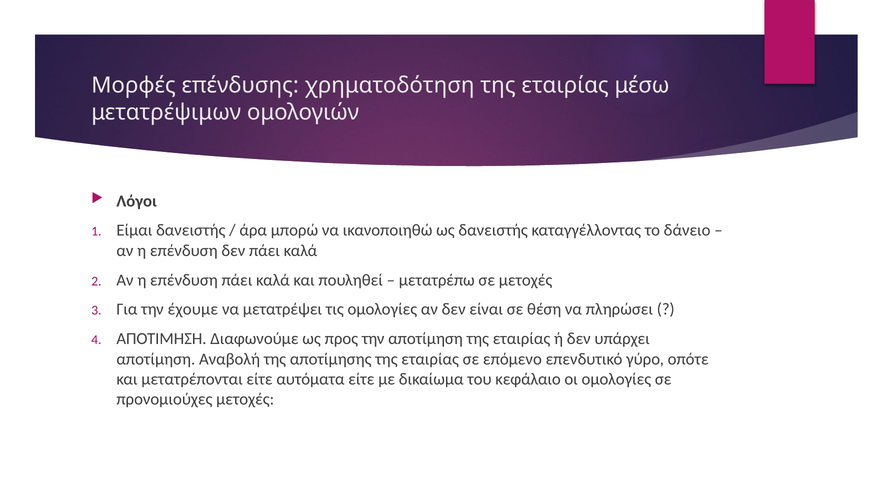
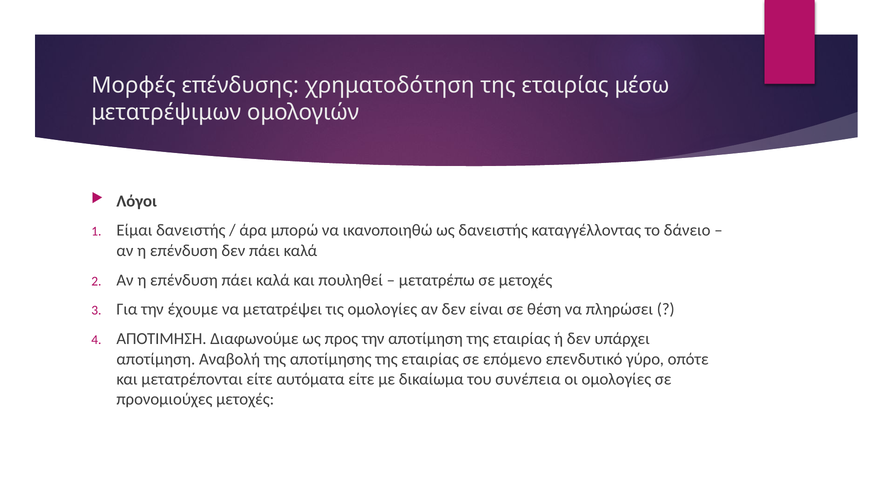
κεφάλαιο: κεφάλαιο -> συνέπεια (528, 379)
